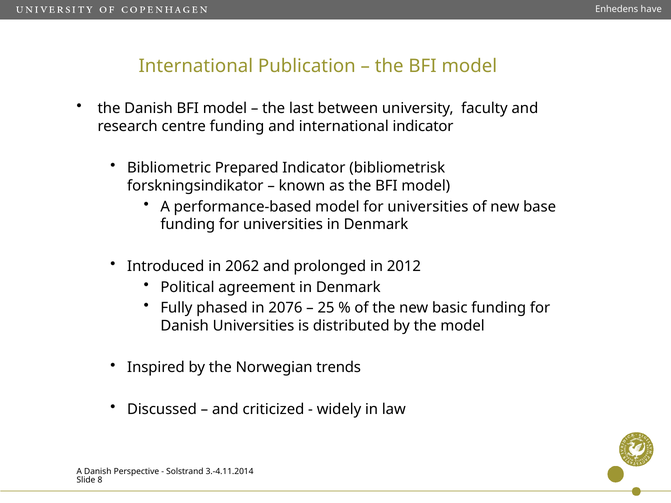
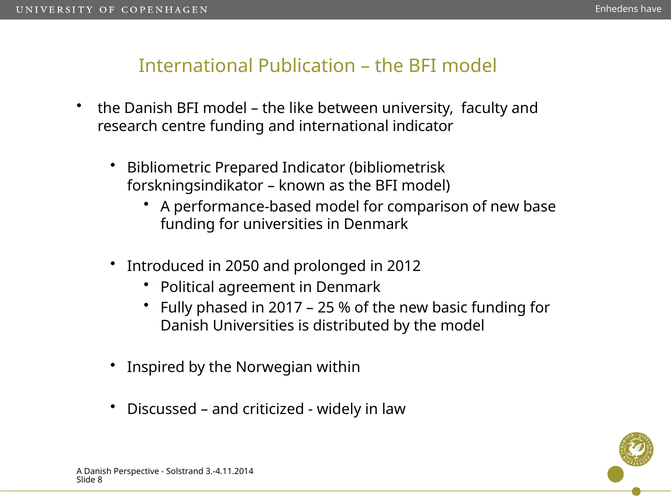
last: last -> like (301, 108)
model for universities: universities -> comparison (428, 207)
2062: 2062 -> 2050 (242, 266)
2076: 2076 -> 2017 (285, 308)
trends: trends -> within (339, 368)
